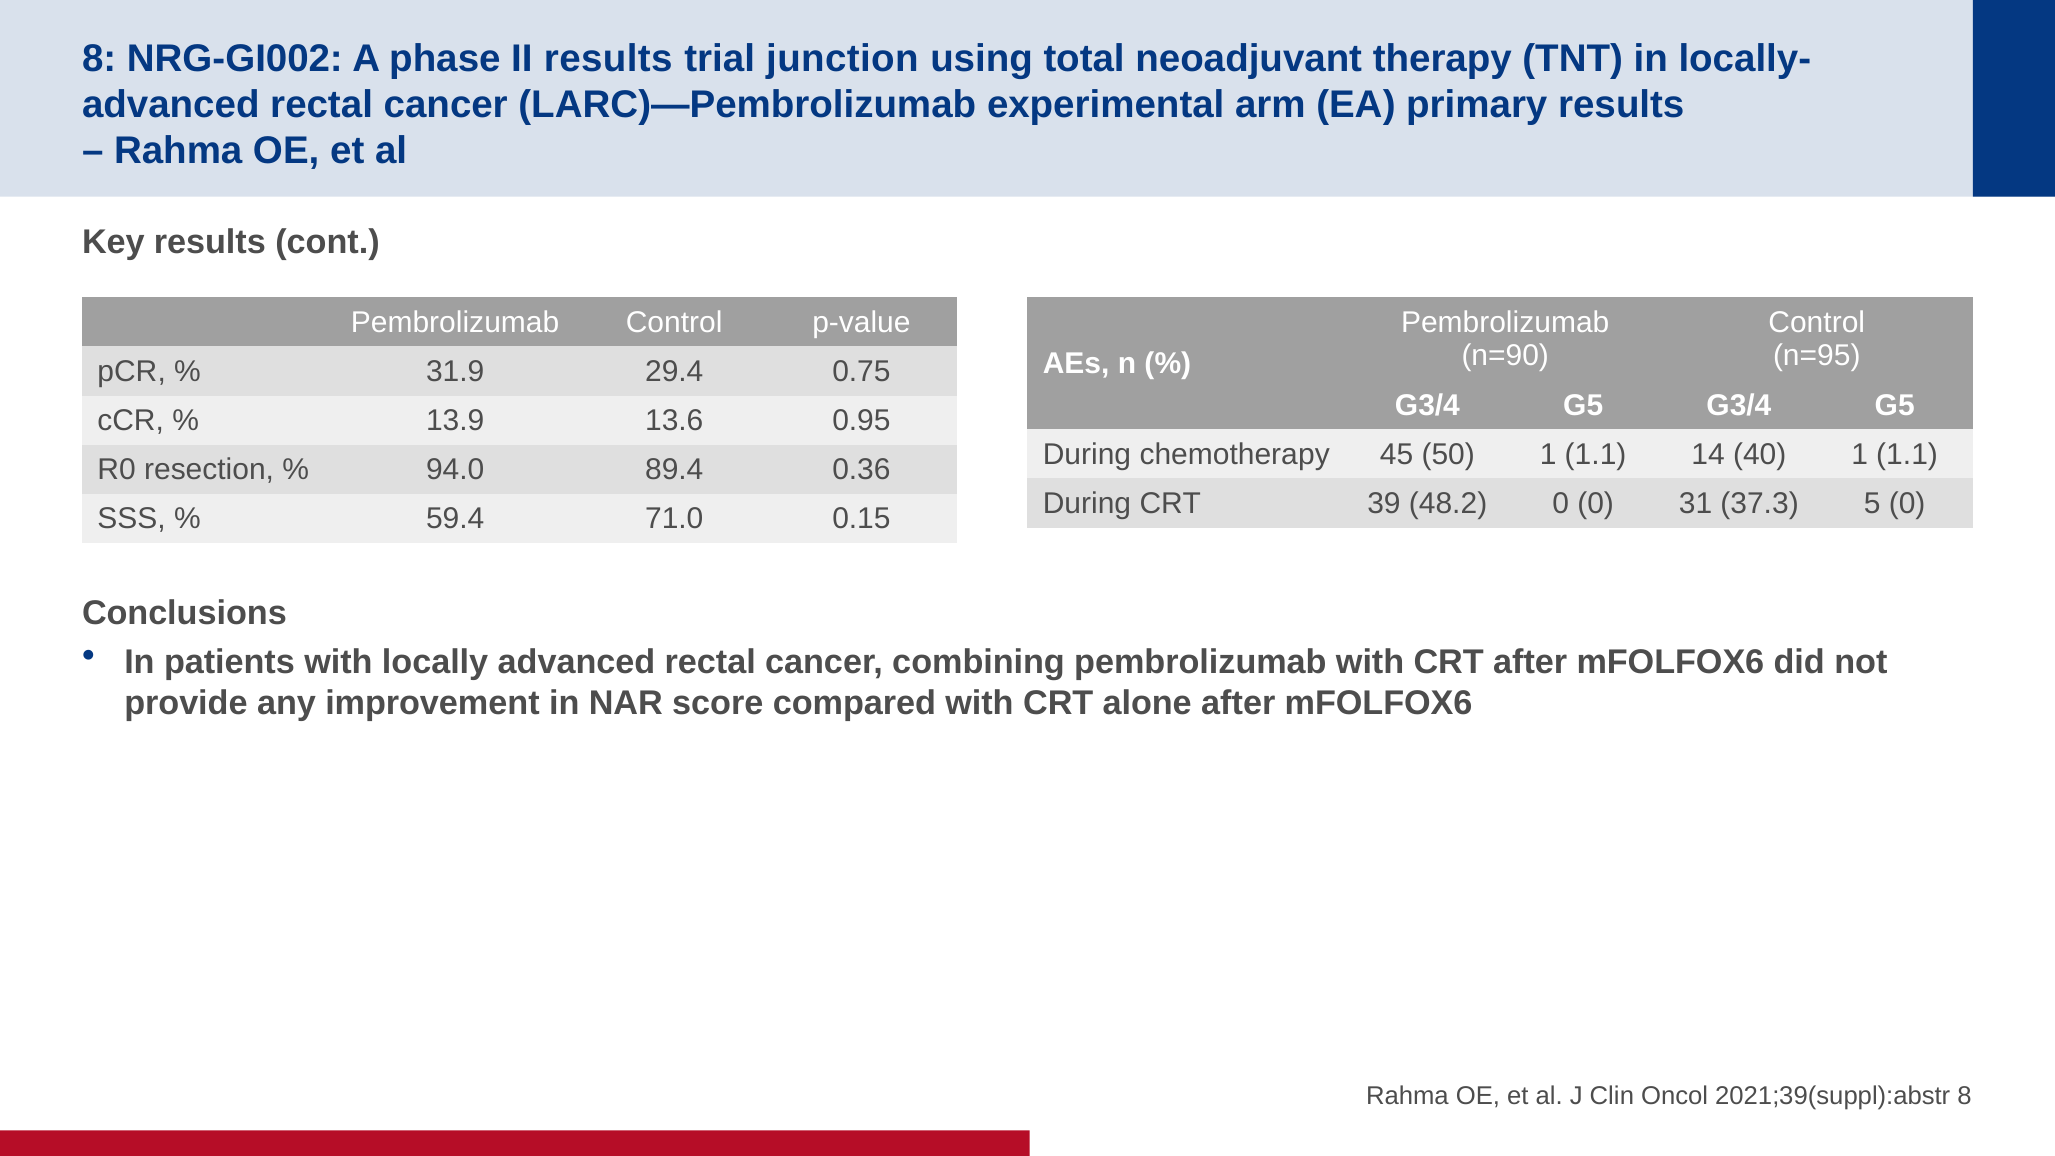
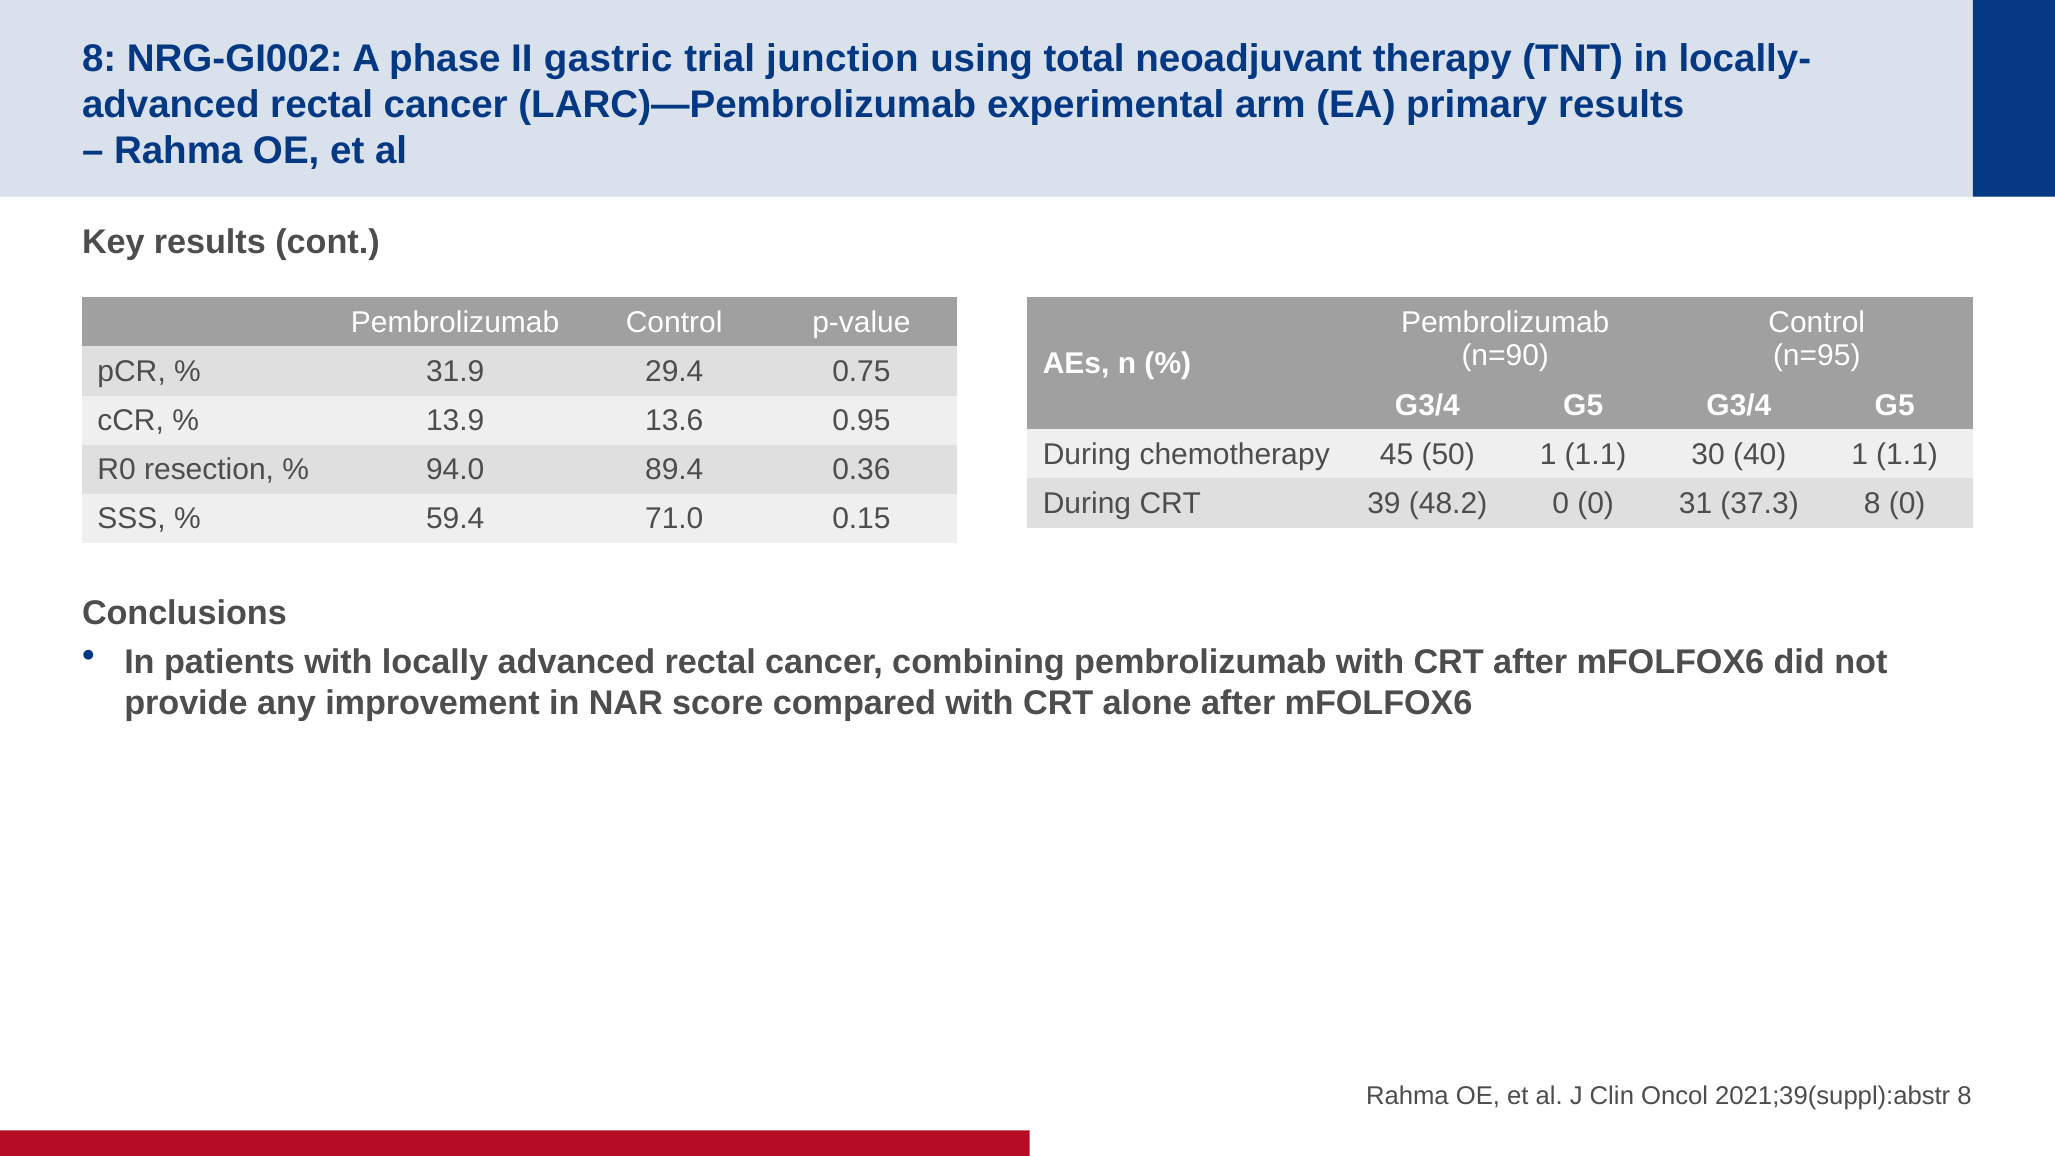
II results: results -> gastric (608, 59)
14: 14 -> 30 (1708, 454)
37.3 5: 5 -> 8 (1872, 504)
